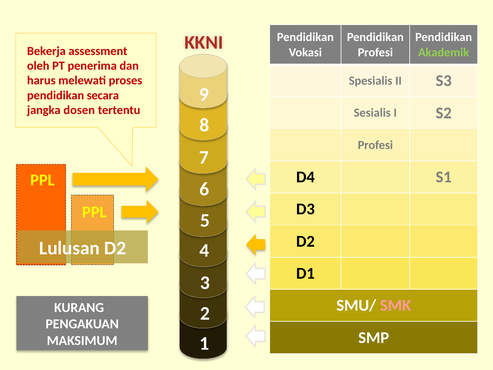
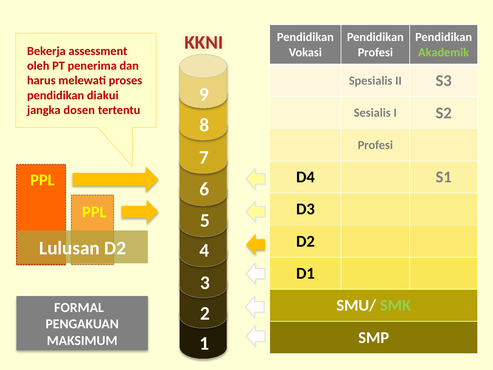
secara: secara -> diakui (103, 95)
SMK colour: pink -> light green (396, 305)
KURANG: KURANG -> FORMAL (79, 307)
